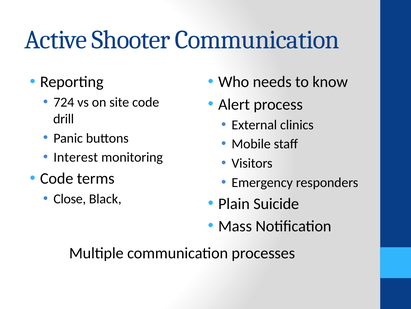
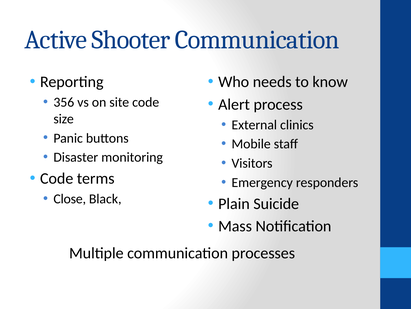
724: 724 -> 356 (64, 102)
drill: drill -> size (64, 119)
Interest: Interest -> Disaster (76, 157)
